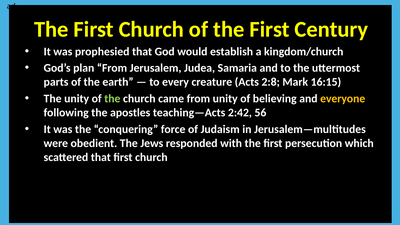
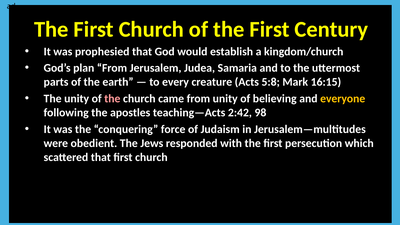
2:8: 2:8 -> 5:8 (271, 82)
the colour: light green -> pink (112, 99)
56: 56 -> 98 (260, 113)
